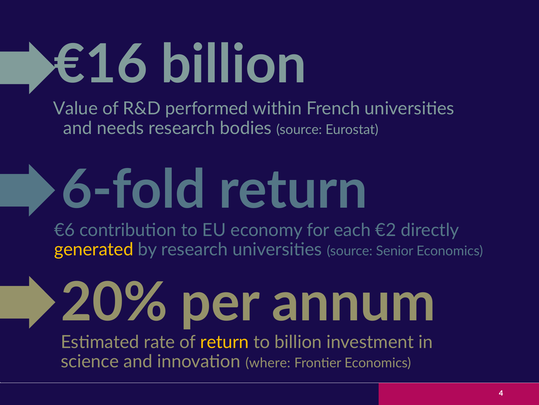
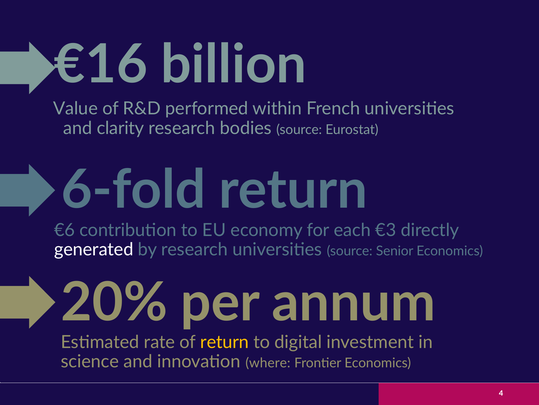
needs: needs -> clarity (120, 128)
€2: €2 -> €3 (386, 230)
generated colour: yellow -> white (94, 249)
to billion: billion -> digital (298, 341)
